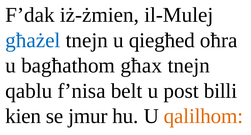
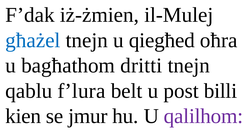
għax: għax -> dritti (141, 66)
f’nisa: f’nisa -> f’lura (81, 91)
qalilhom colour: orange -> purple (204, 116)
